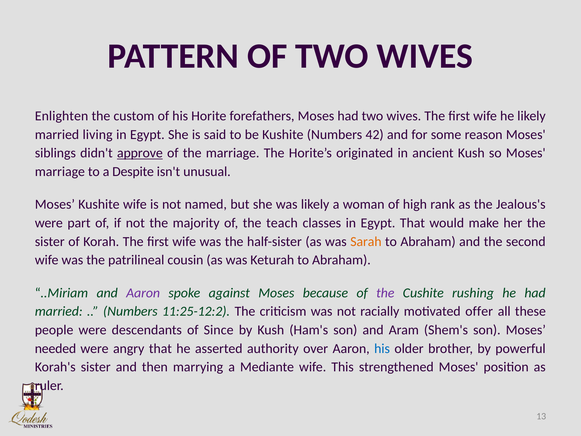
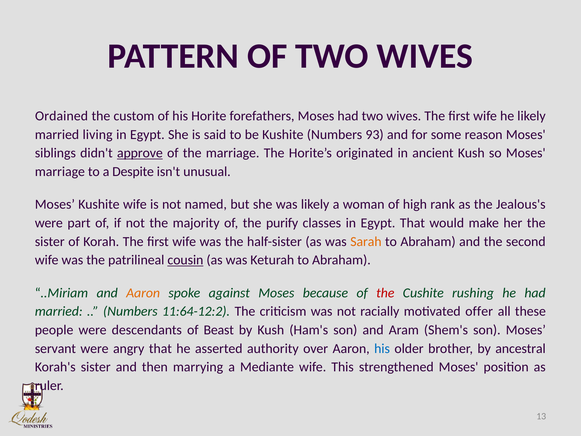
Enlighten: Enlighten -> Ordained (62, 116)
42: 42 -> 93 (375, 134)
teach: teach -> purify (282, 223)
cousin underline: none -> present (185, 260)
Aaron colour: purple -> orange (143, 293)
the colour: purple -> red (385, 293)
11:25-12:2: 11:25-12:2 -> 11:64-12:2 (196, 311)
Since: Since -> Beast (219, 330)
needed: needed -> servant (55, 348)
powerful: powerful -> ancestral (521, 348)
